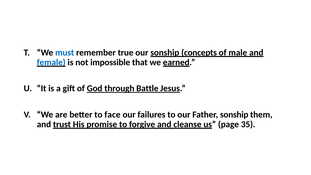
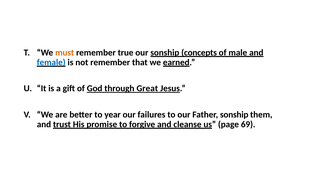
must colour: blue -> orange (65, 53)
not impossible: impossible -> remember (110, 62)
Battle: Battle -> Great (147, 88)
face: face -> year (113, 115)
35: 35 -> 69 (248, 124)
